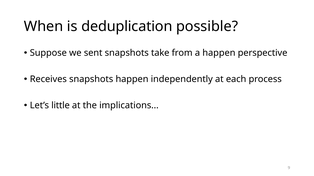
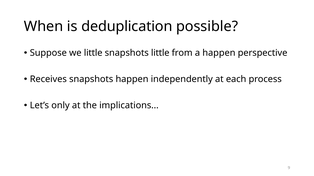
we sent: sent -> little (93, 53)
snapshots take: take -> little (160, 53)
little: little -> only (60, 106)
